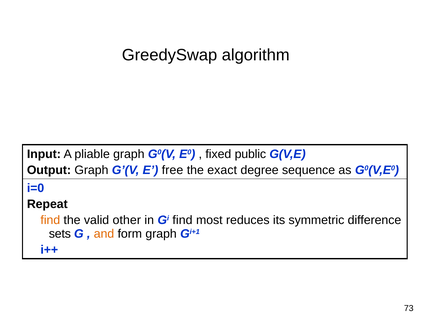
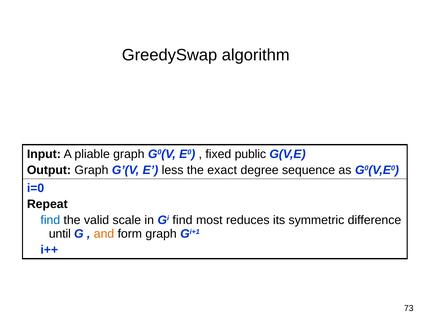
free: free -> less (173, 170)
find colour: orange -> blue (50, 220)
other: other -> scale (127, 220)
sets: sets -> until (60, 234)
